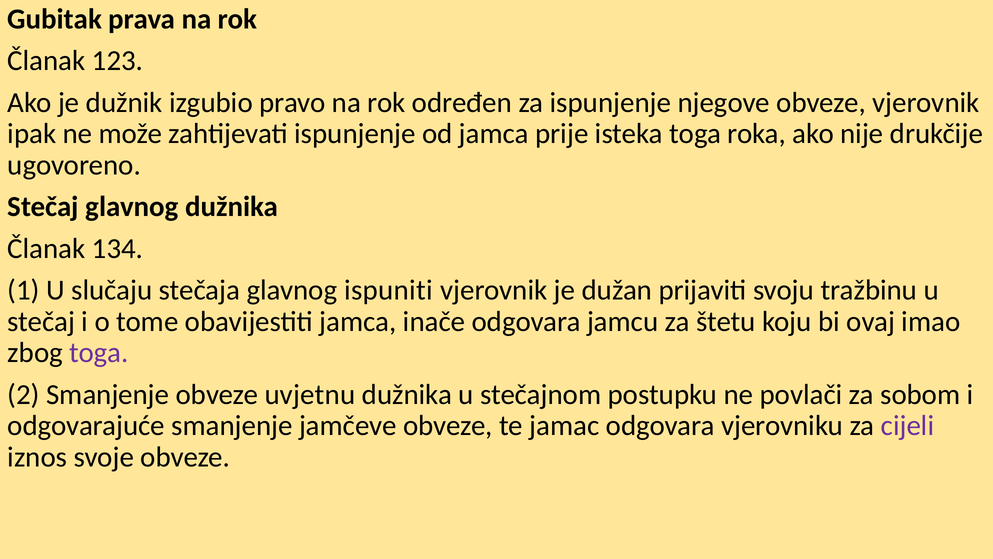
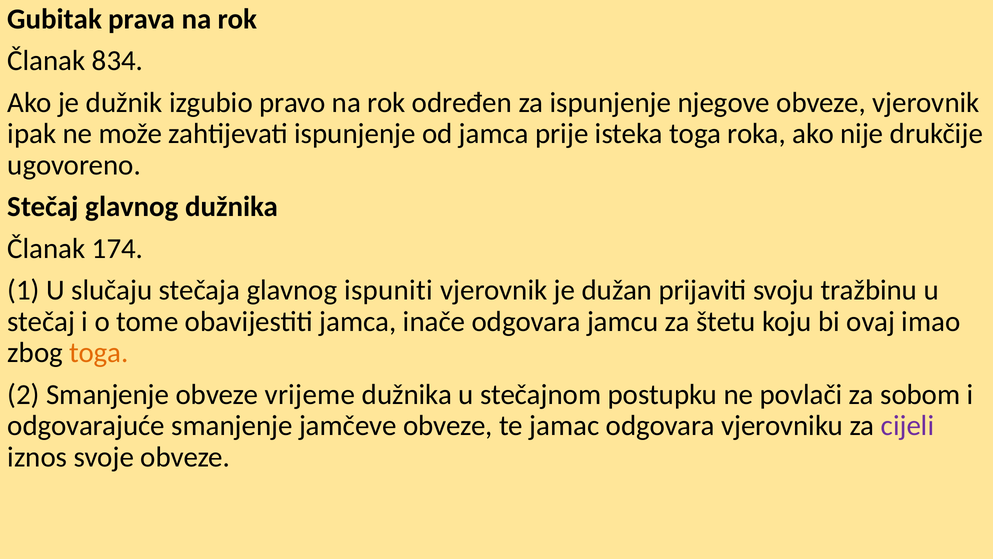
123: 123 -> 834 (118, 61)
134: 134 -> 174 (118, 248)
toga colour: purple -> orange (99, 353)
uvjetnu: uvjetnu -> vrijeme (310, 394)
